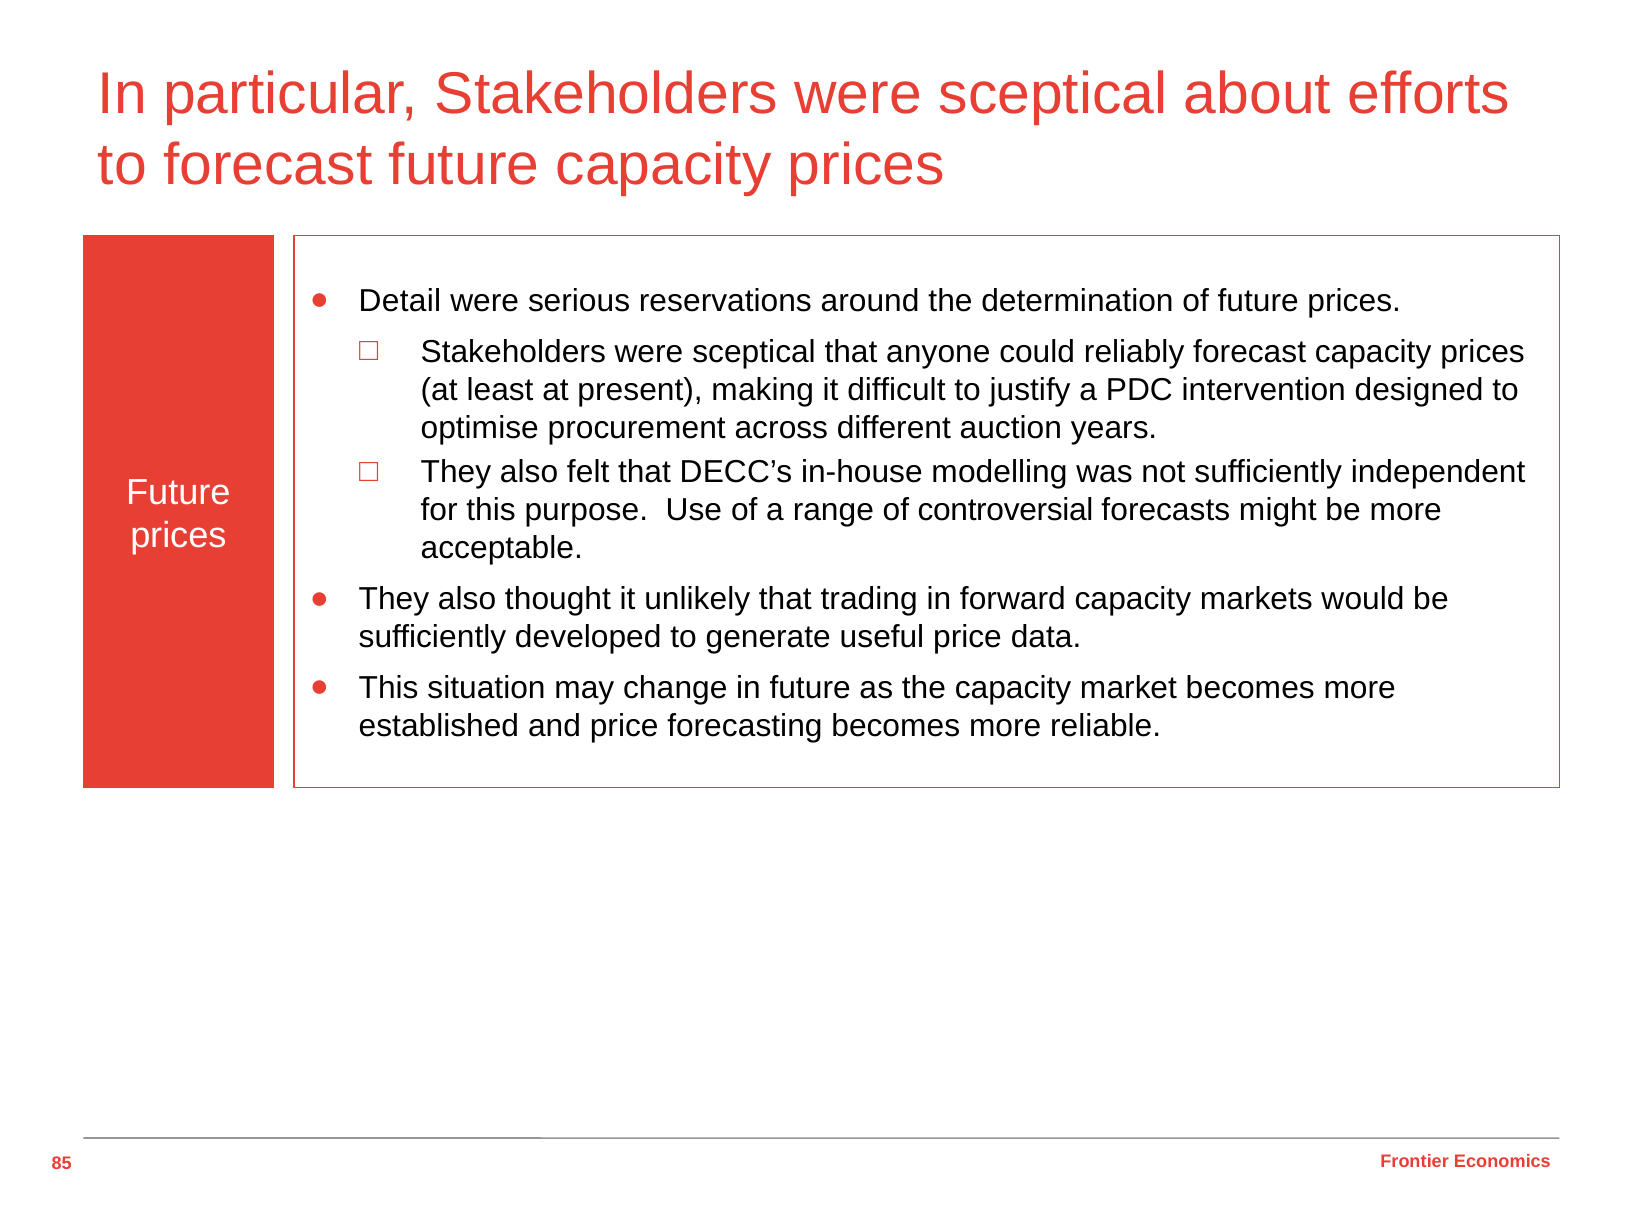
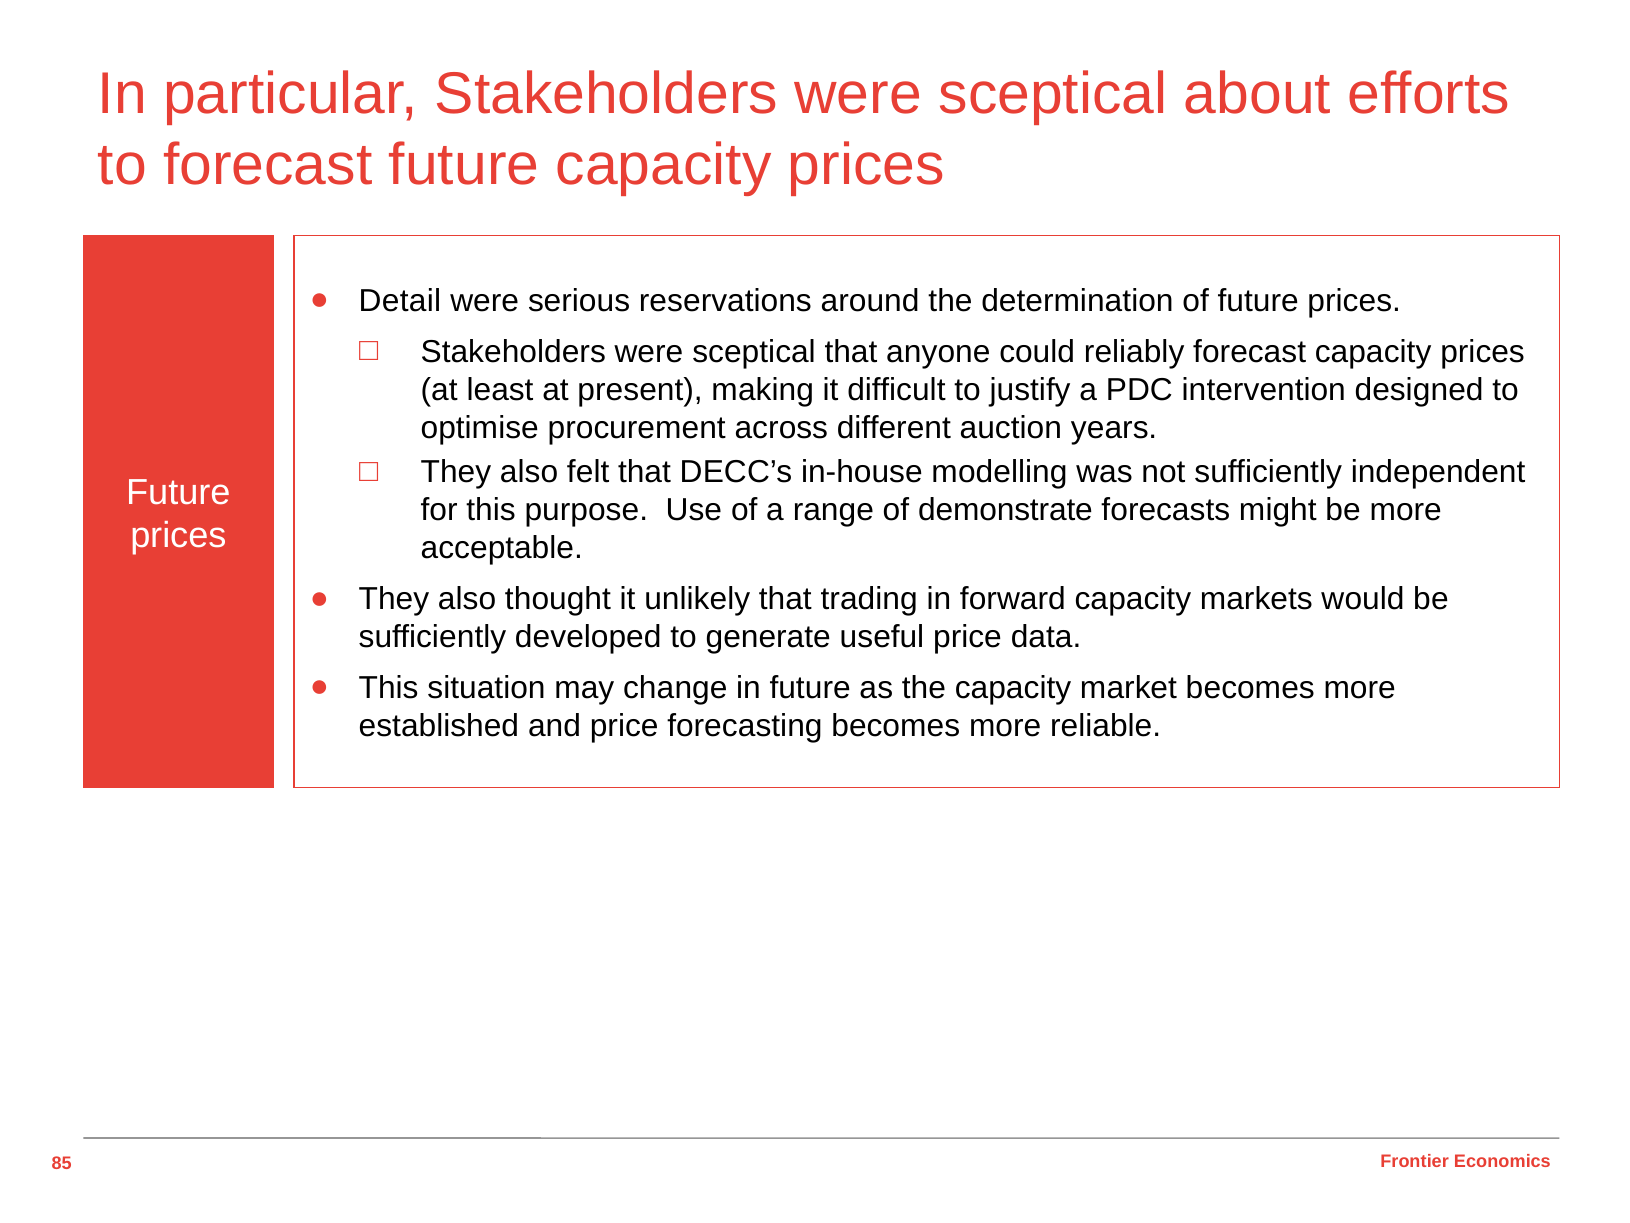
controversial: controversial -> demonstrate (1005, 510)
